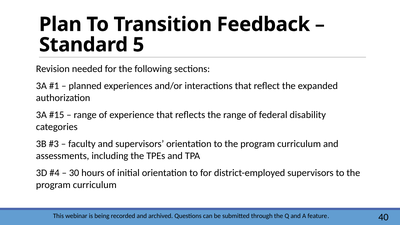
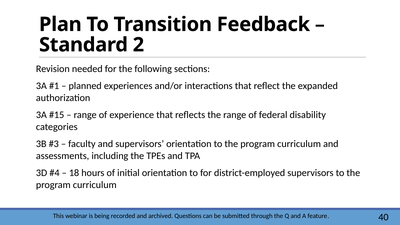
5: 5 -> 2 (138, 45)
30: 30 -> 18 (74, 173)
